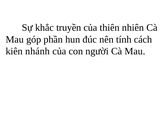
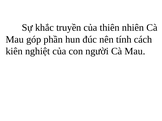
nhánh: nhánh -> nghiệt (38, 51)
